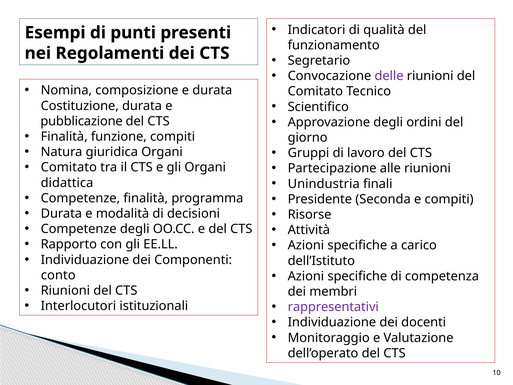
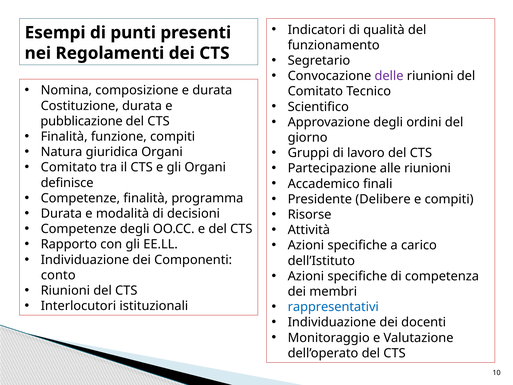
Unindustria: Unindustria -> Accademico (324, 184)
didattica: didattica -> definisce (67, 183)
Seconda: Seconda -> Delibere (383, 199)
rappresentativi colour: purple -> blue (333, 307)
